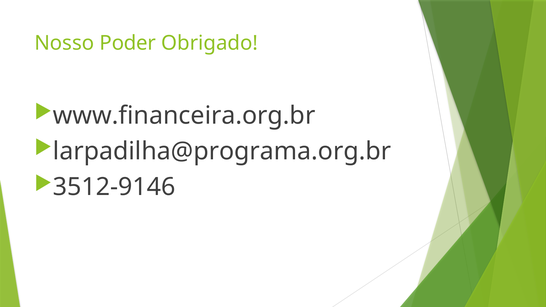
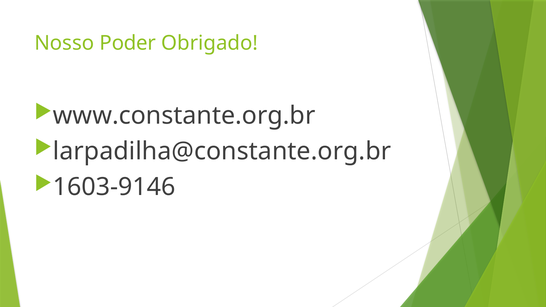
www.financeira.org.br: www.financeira.org.br -> www.constante.org.br (184, 116)
larpadilha@programa.org.br: larpadilha@programa.org.br -> larpadilha@constante.org.br (222, 151)
3512-9146: 3512-9146 -> 1603-9146 (114, 187)
